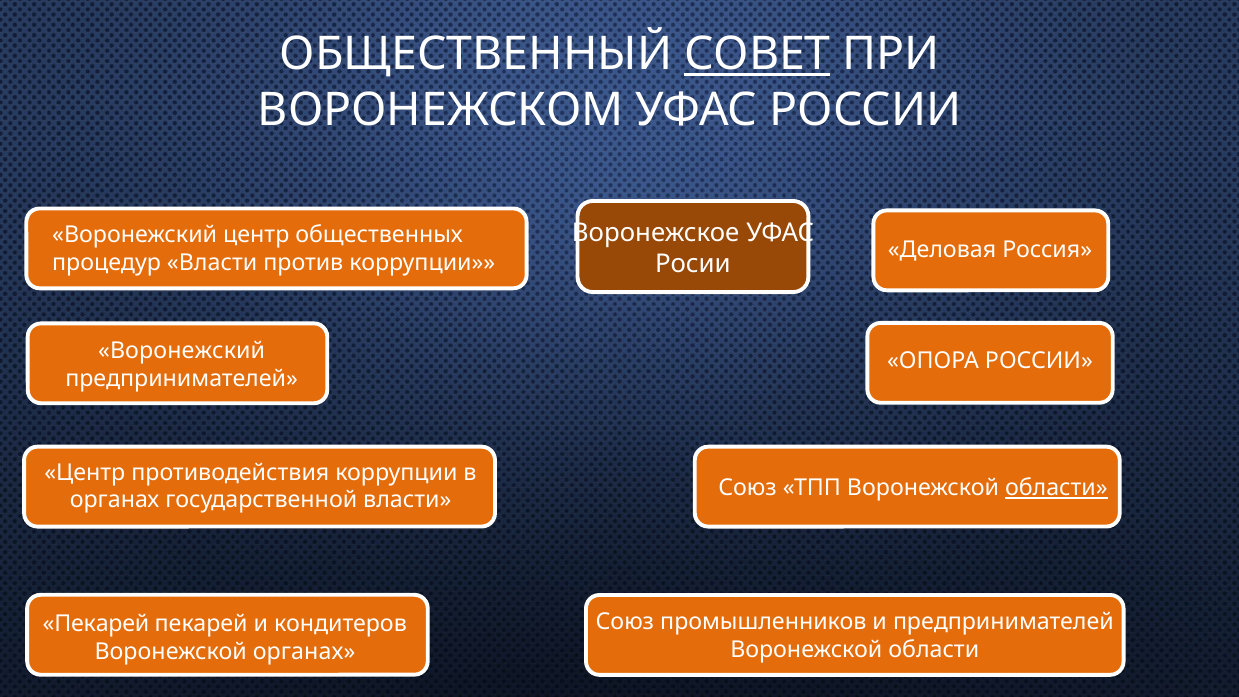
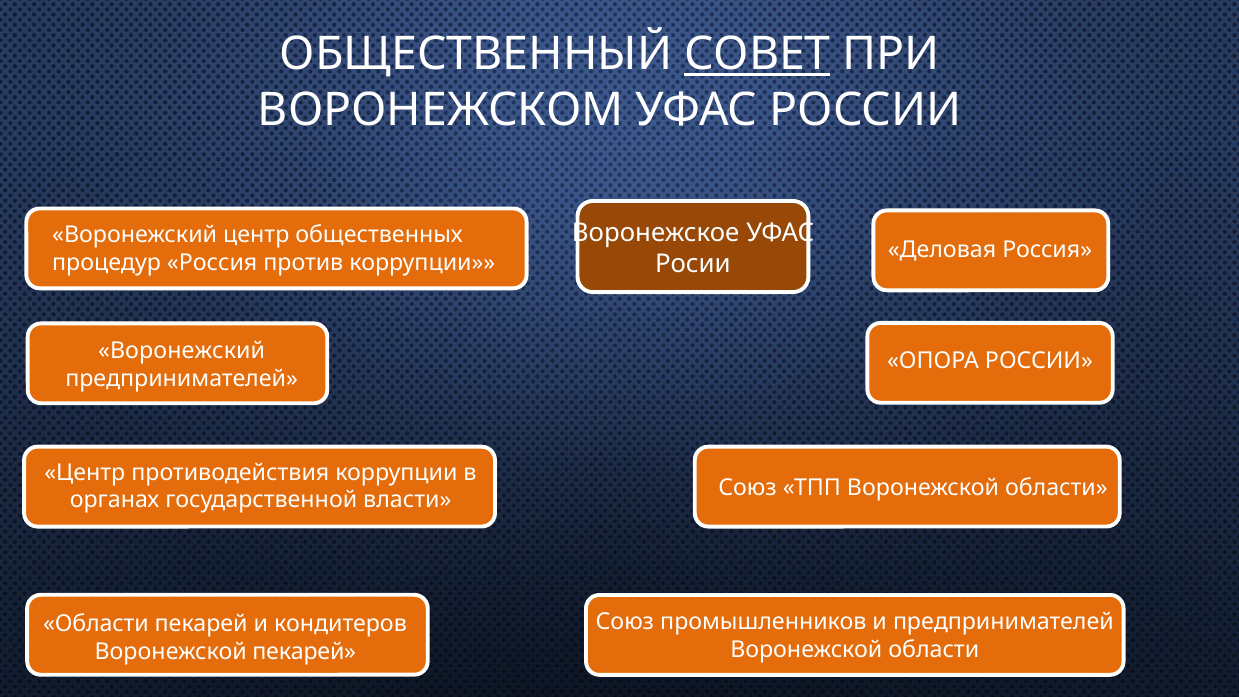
процедур Власти: Власти -> Россия (212, 263)
области underline: present -> none (1056, 488)
Пекарей: Пекарей -> Области (96, 623)
Воронежской органах: органах -> пекарей (304, 651)
